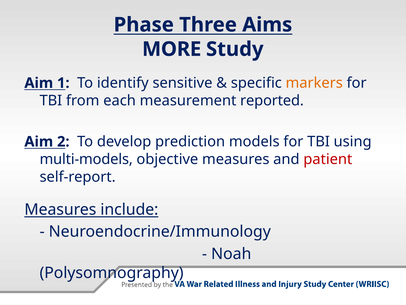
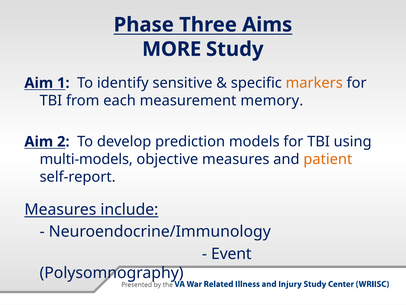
reported: reported -> memory (272, 100)
patient colour: red -> orange (328, 159)
Noah: Noah -> Event (231, 253)
